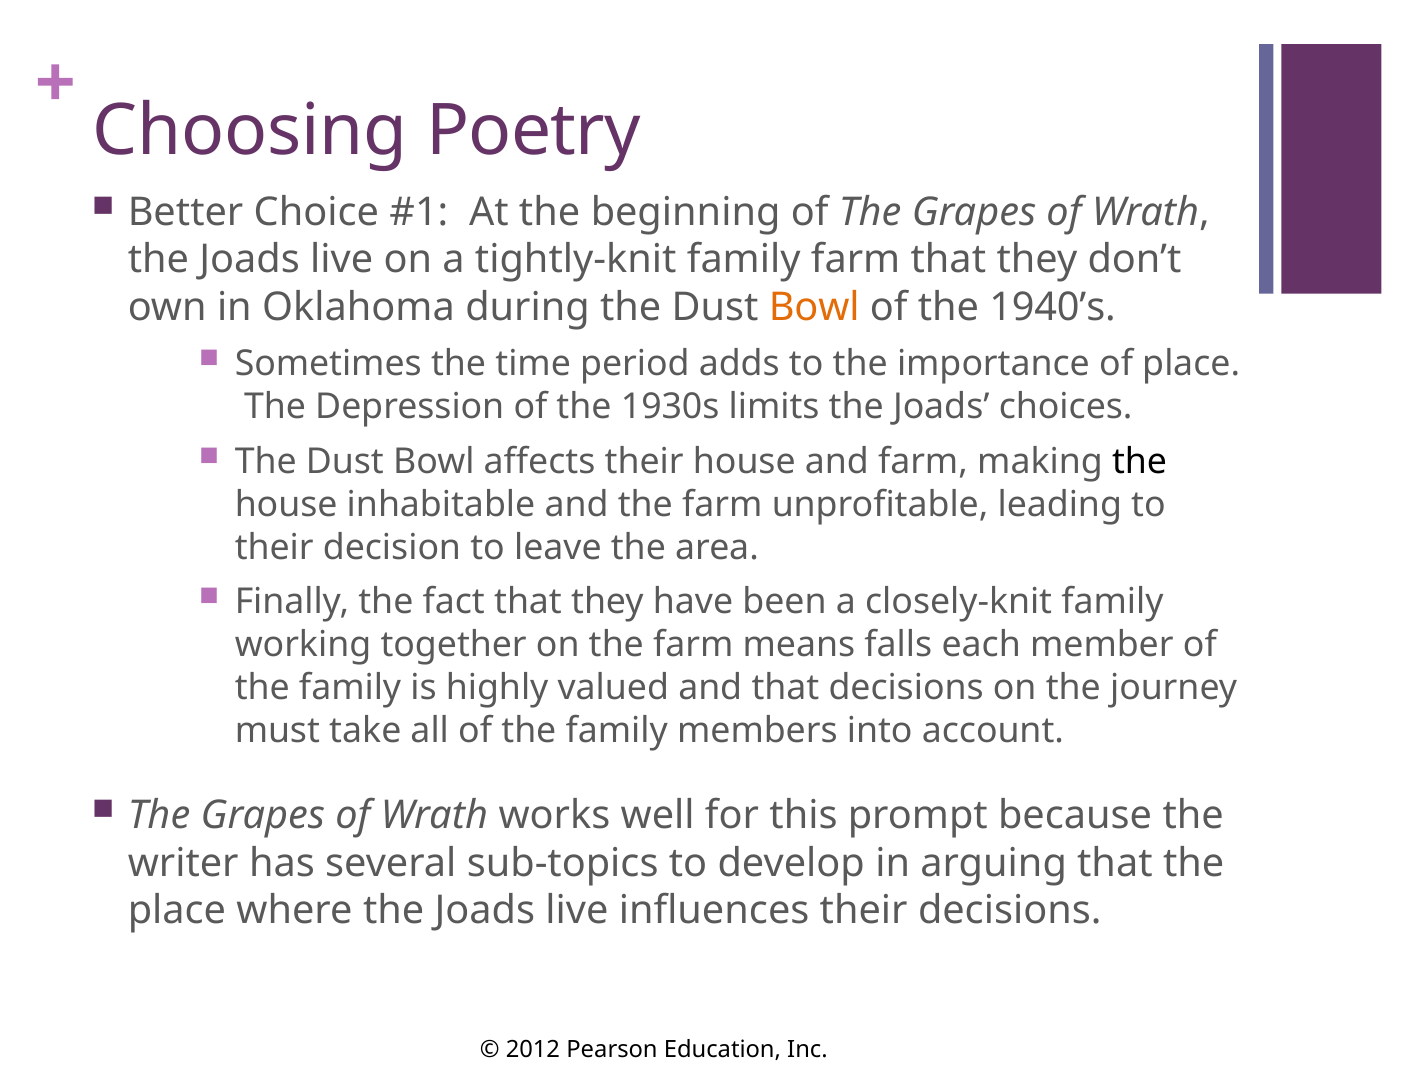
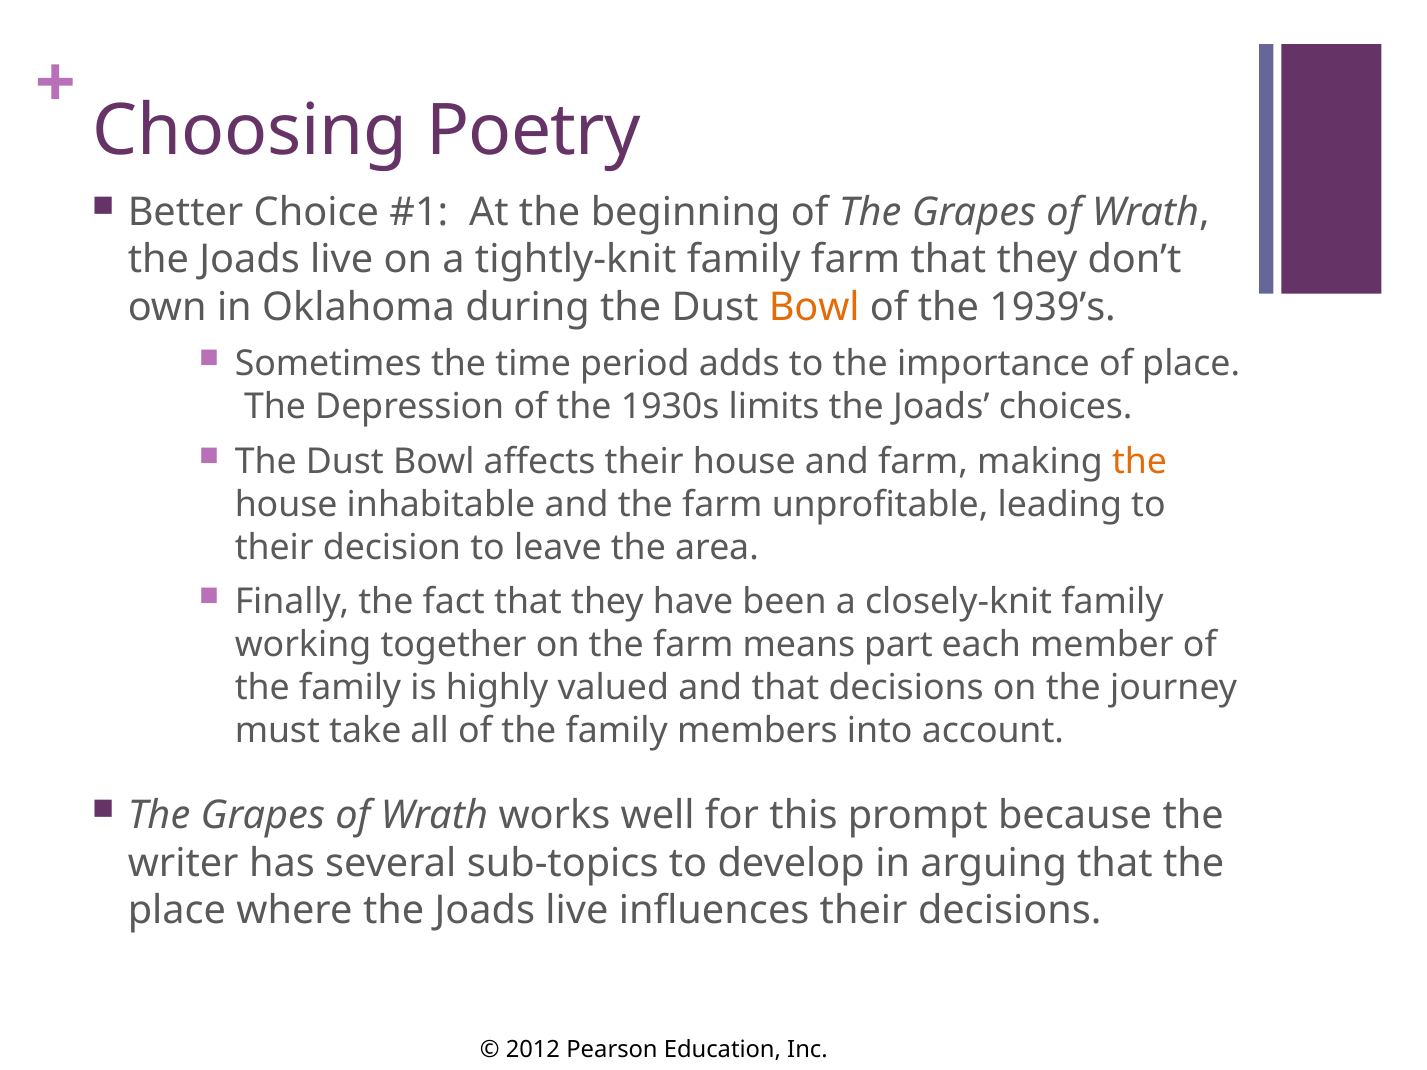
1940’s: 1940’s -> 1939’s (1053, 307)
the colour: black -> orange (1140, 462)
falls: falls -> part (898, 645)
